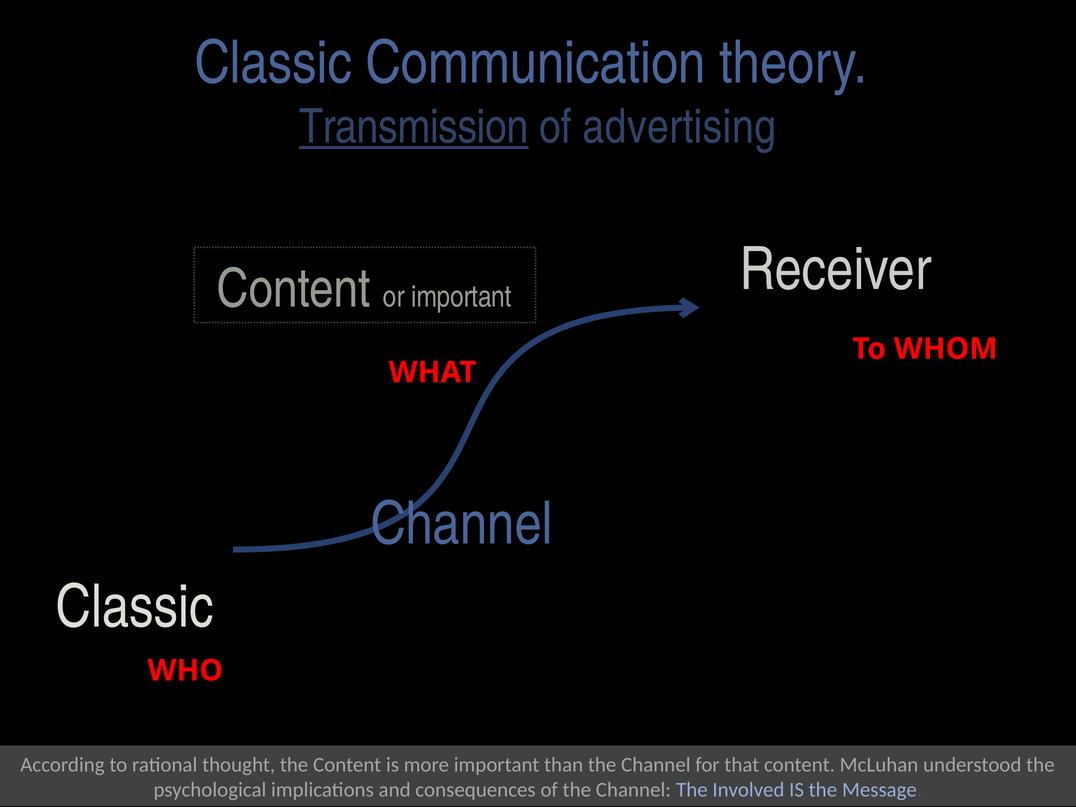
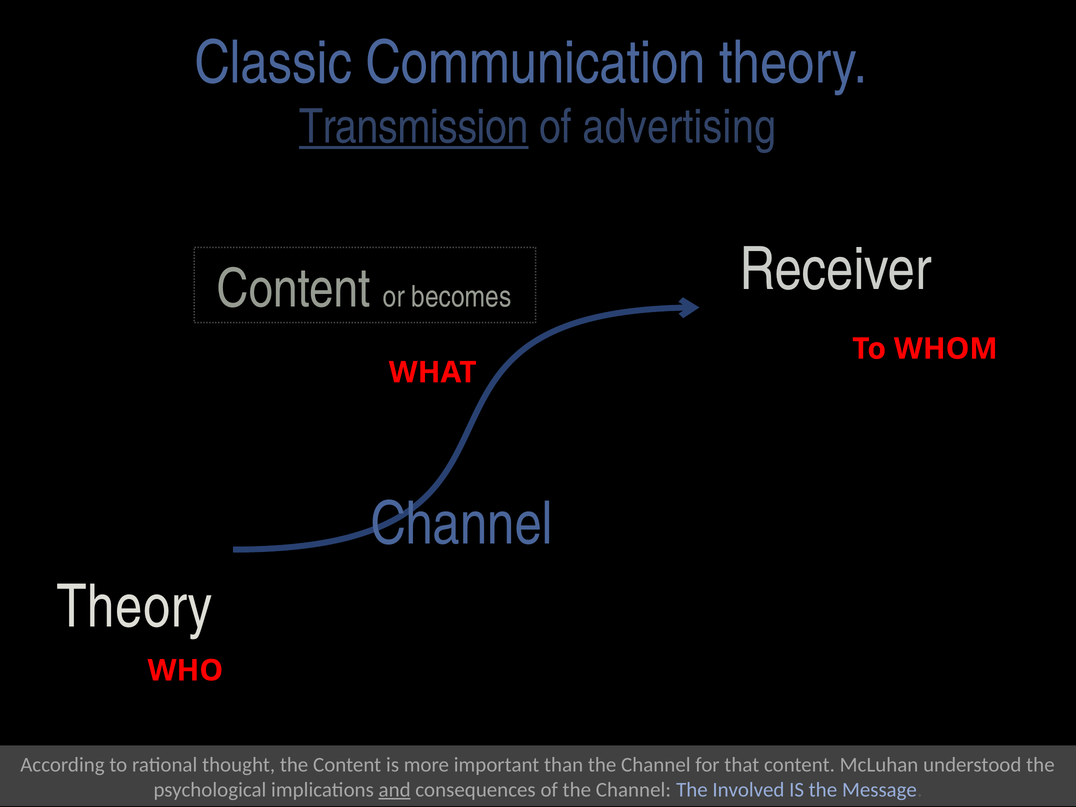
or important: important -> becomes (461, 297)
Classic: Classic -> Theory (135, 607)
and underline: none -> present (395, 790)
